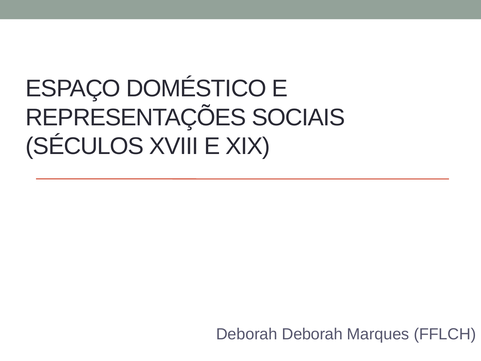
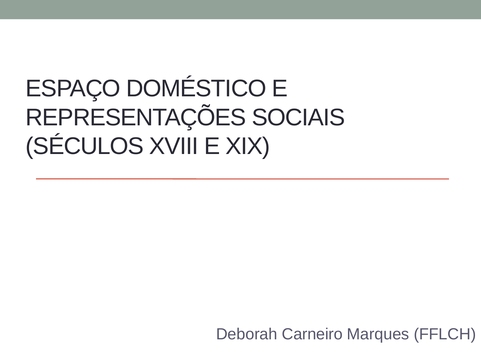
Deborah Deborah: Deborah -> Carneiro (312, 334)
